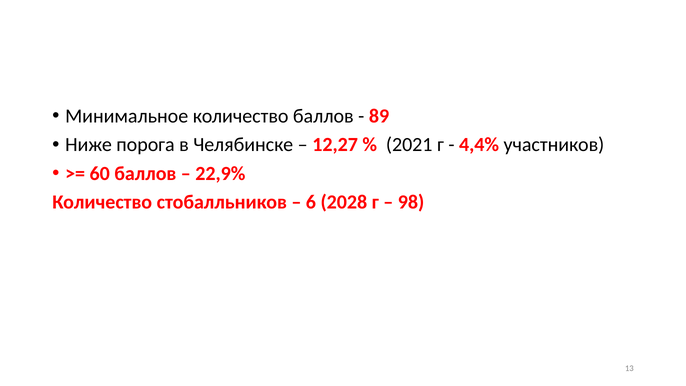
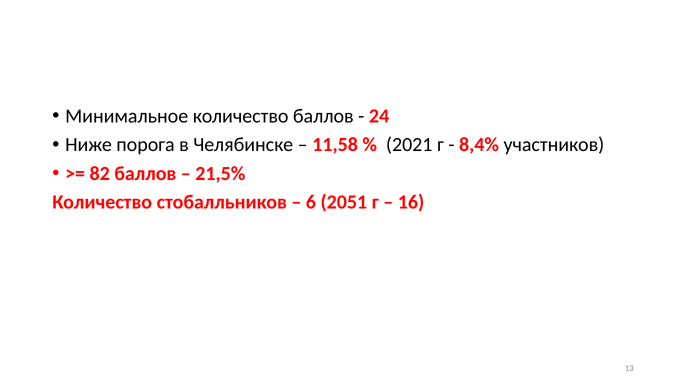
89: 89 -> 24 (379, 116)
12,27: 12,27 -> 11,58 (335, 145)
4,4%: 4,4% -> 8,4% (479, 145)
60: 60 -> 82 (100, 173)
22,9%: 22,9% -> 21,5% (220, 173)
2028: 2028 -> 2051 (344, 202)
98: 98 -> 16 (411, 202)
